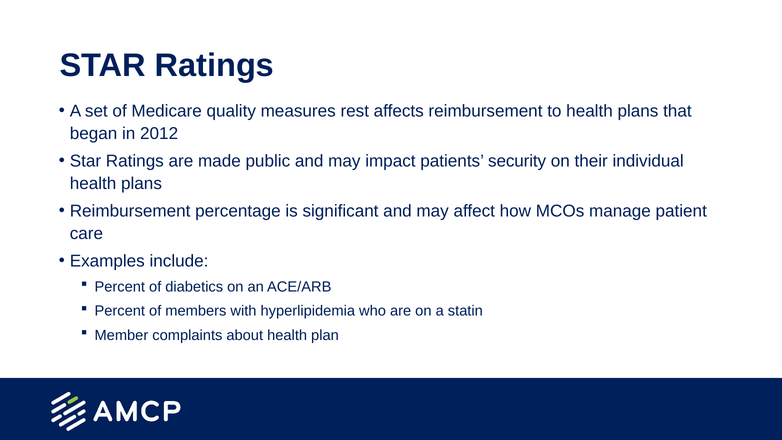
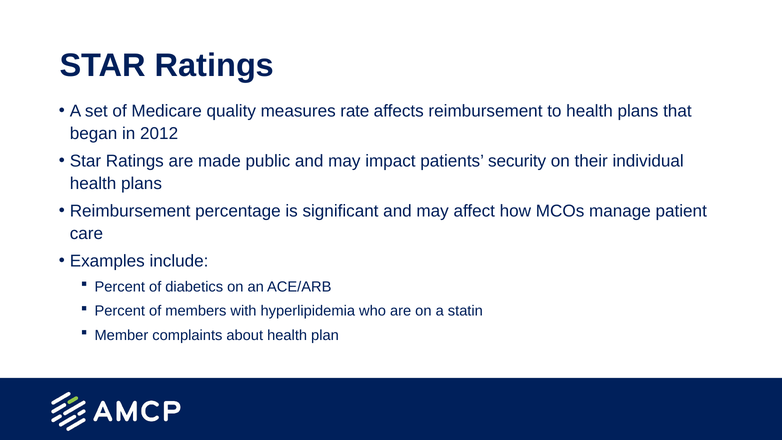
rest: rest -> rate (355, 111)
